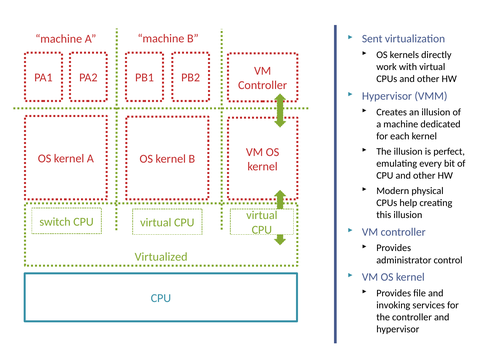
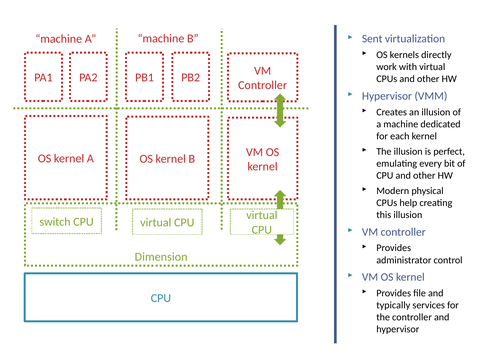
Virtualized: Virtualized -> Dimension (161, 257)
invoking: invoking -> typically (393, 305)
